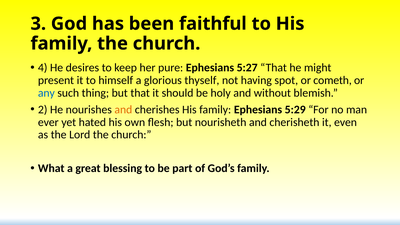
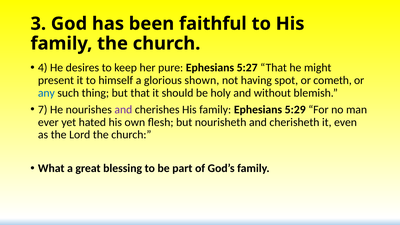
thyself: thyself -> shown (202, 80)
2: 2 -> 7 (43, 110)
and colour: orange -> purple (123, 110)
